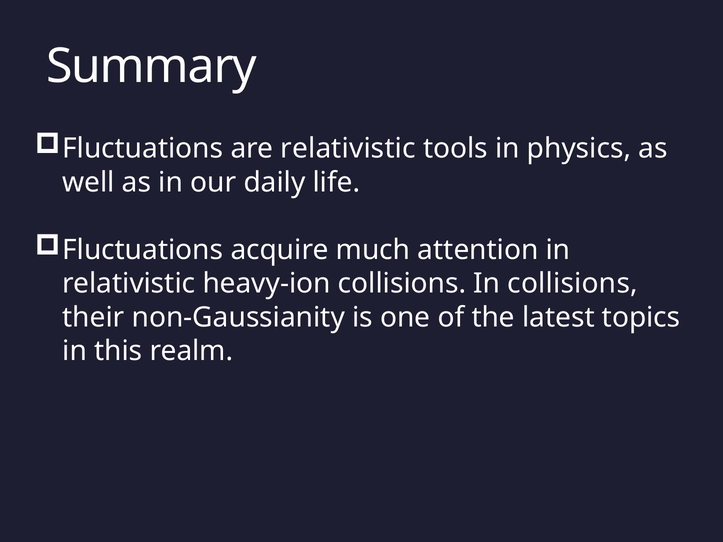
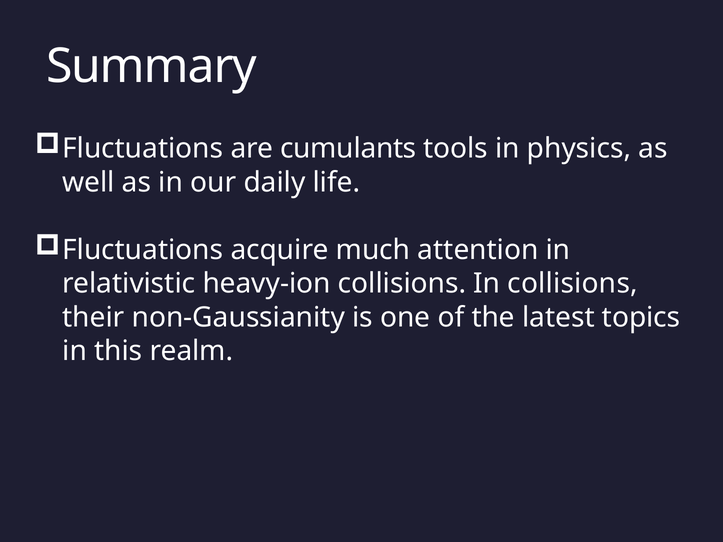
are relativistic: relativistic -> cumulants (348, 149)
